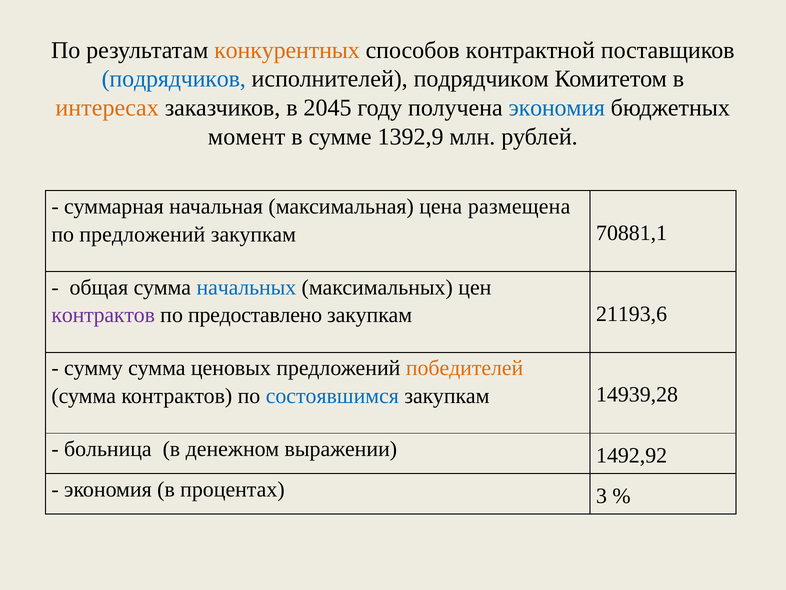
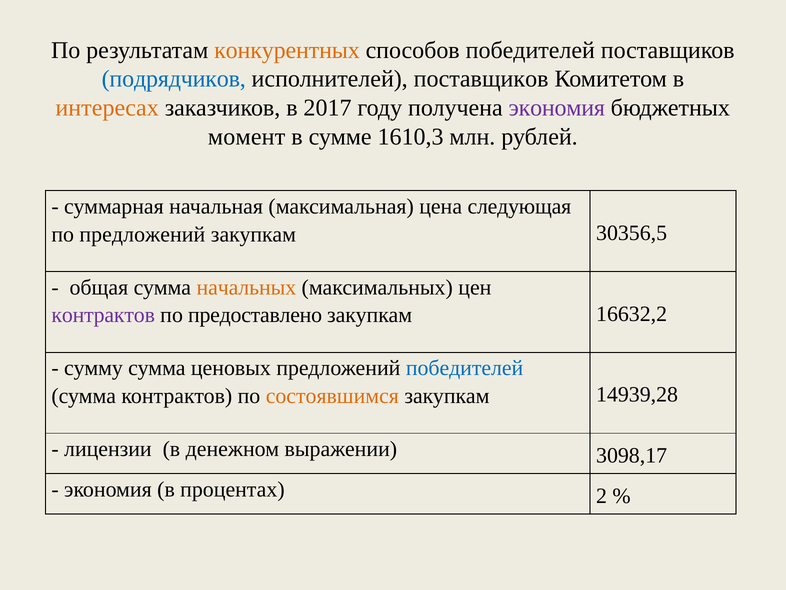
способов контрактной: контрактной -> победителей (530, 50)
исполнителей подрядчиком: подрядчиком -> поставщиков (481, 79)
2045: 2045 -> 2017 (328, 108)
экономия colour: blue -> purple (557, 108)
1392,9: 1392,9 -> 1610,3 (411, 136)
размещена: размещена -> следующая (519, 206)
70881,1: 70881,1 -> 30356,5 (632, 233)
начальных colour: blue -> orange (246, 287)
21193,6: 21193,6 -> 16632,2 (632, 314)
победителей colour: orange -> blue (465, 368)
состоявшимся colour: blue -> orange (332, 396)
больница: больница -> лицензии (108, 449)
1492,92: 1492,92 -> 3098,17 (632, 455)
3: 3 -> 2 (602, 495)
